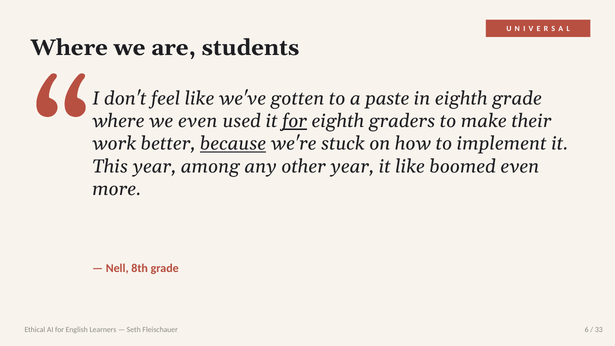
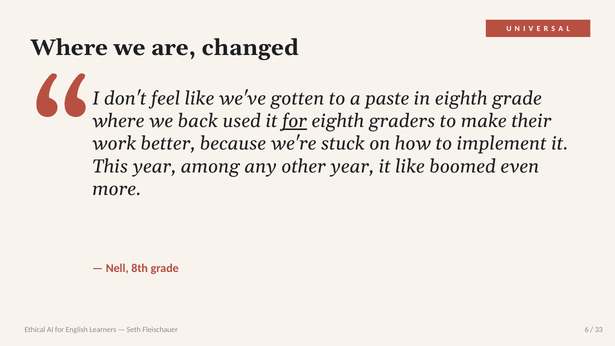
students: students -> changed (250, 48)
we even: even -> back (198, 121)
because underline: present -> none (233, 144)
